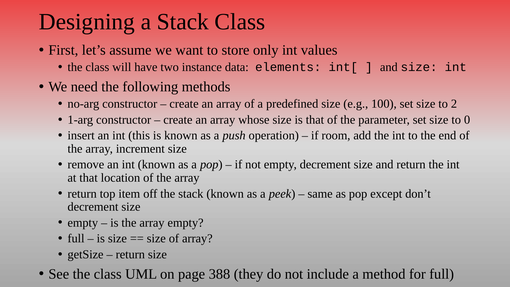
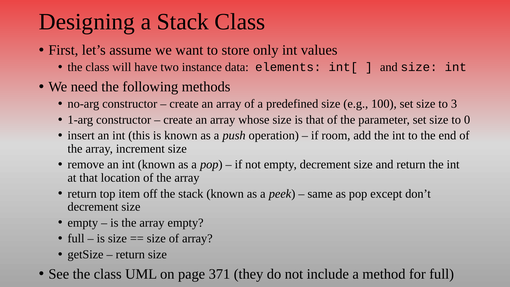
2: 2 -> 3 (454, 104)
388: 388 -> 371 (219, 274)
